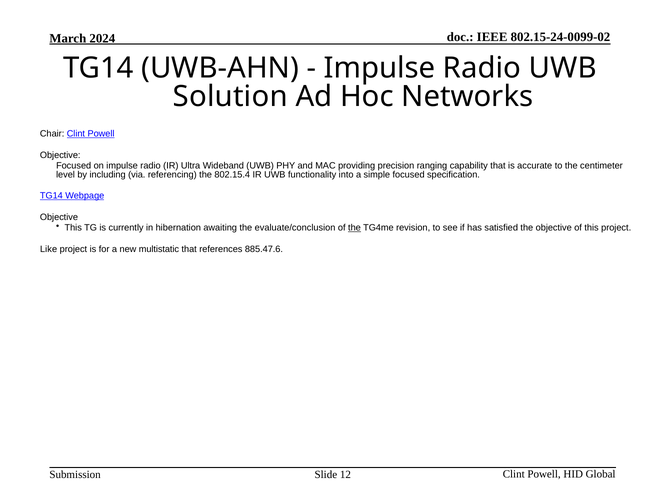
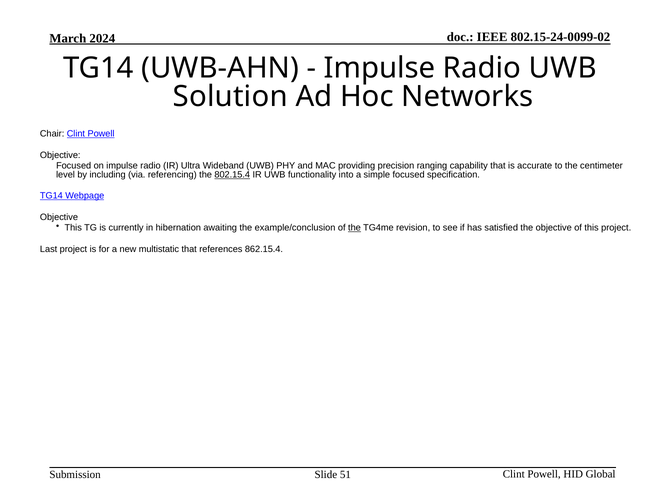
802.15.4 underline: none -> present (232, 175)
evaluate/conclusion: evaluate/conclusion -> example/conclusion (295, 228)
Like: Like -> Last (49, 249)
885.47.6: 885.47.6 -> 862.15.4 (264, 249)
12: 12 -> 51 (345, 475)
